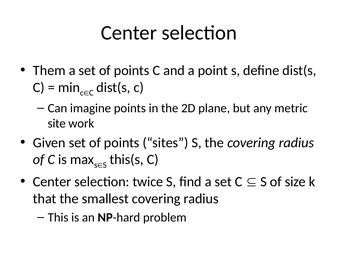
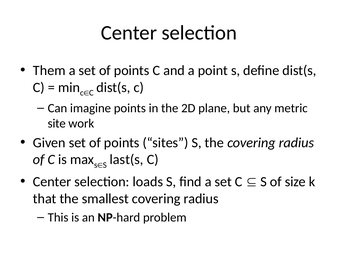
this(s: this(s -> last(s (127, 159)
twice: twice -> loads (148, 181)
